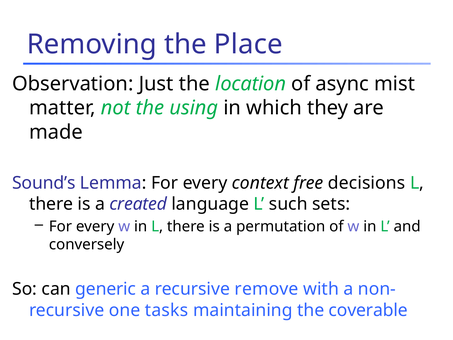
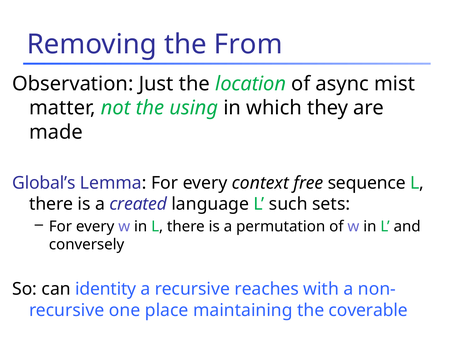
Place: Place -> From (248, 44)
Sound’s: Sound’s -> Global’s (44, 183)
decisions: decisions -> sequence (367, 183)
generic: generic -> identity (106, 289)
remove: remove -> reaches (267, 289)
tasks: tasks -> place (167, 310)
